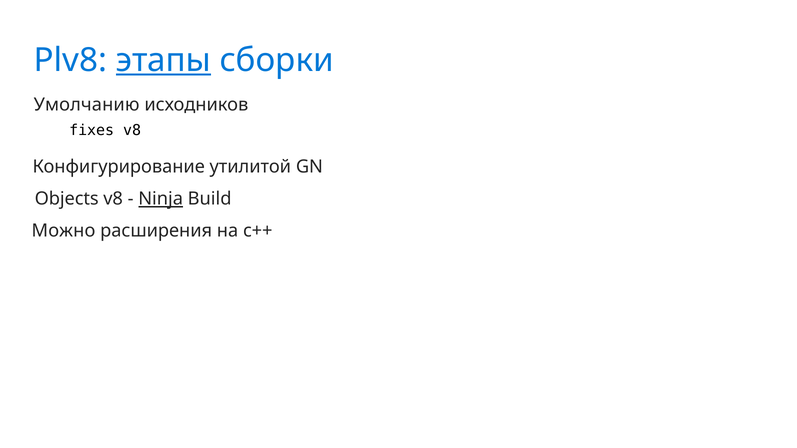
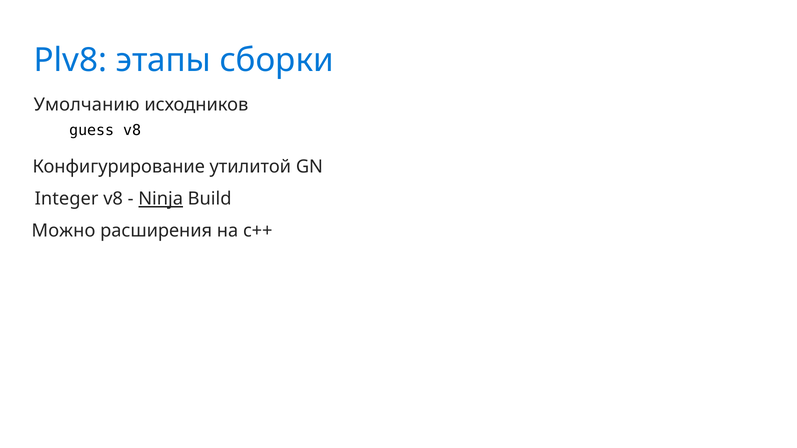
этапы underline: present -> none (163, 60)
fixes: fixes -> guess (92, 131)
Objects: Objects -> Integer (67, 199)
